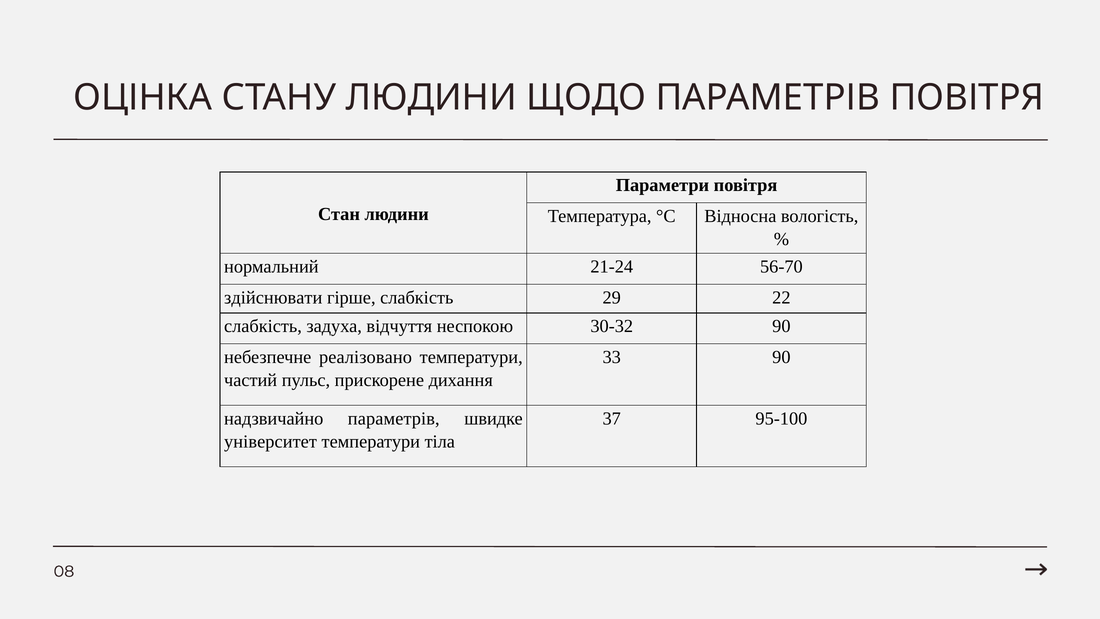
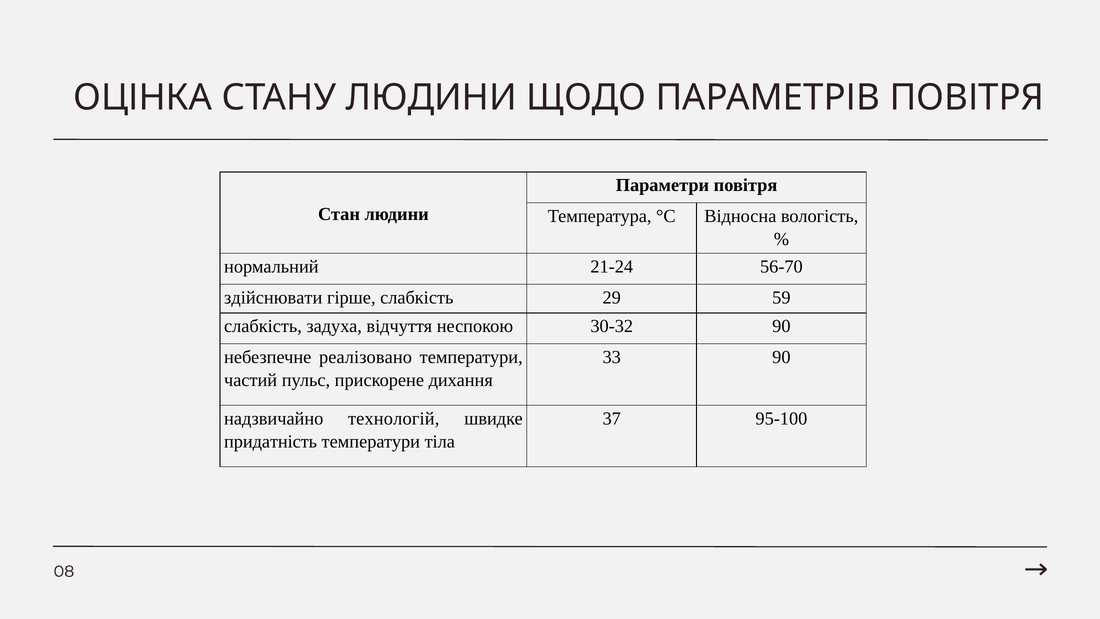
22: 22 -> 59 (781, 297)
надзвичайно параметрів: параметрів -> технологій (394, 418)
університет: університет -> придатність (271, 442)
